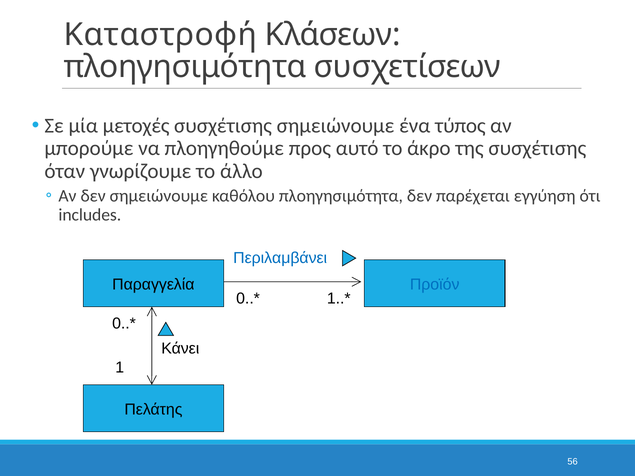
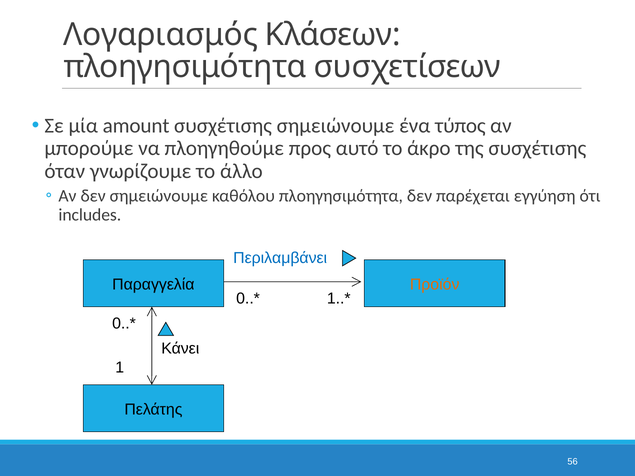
Καταστροφή: Καταστροφή -> Λογαριασμός (161, 35)
μετοχές: μετοχές -> amount (136, 126)
Προϊόν colour: blue -> orange (435, 285)
